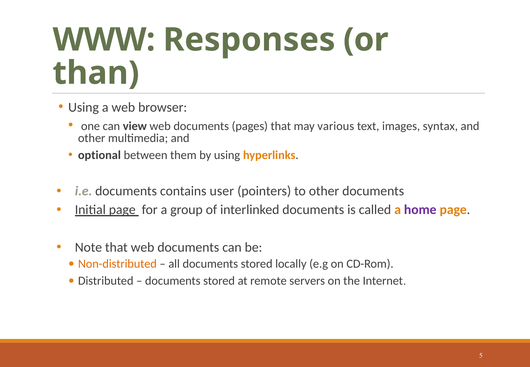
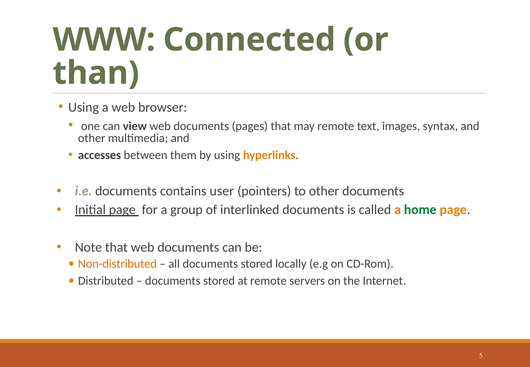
Responses: Responses -> Connected (249, 40)
may various: various -> remote (336, 126)
optional: optional -> accesses (100, 155)
home colour: purple -> green (420, 210)
